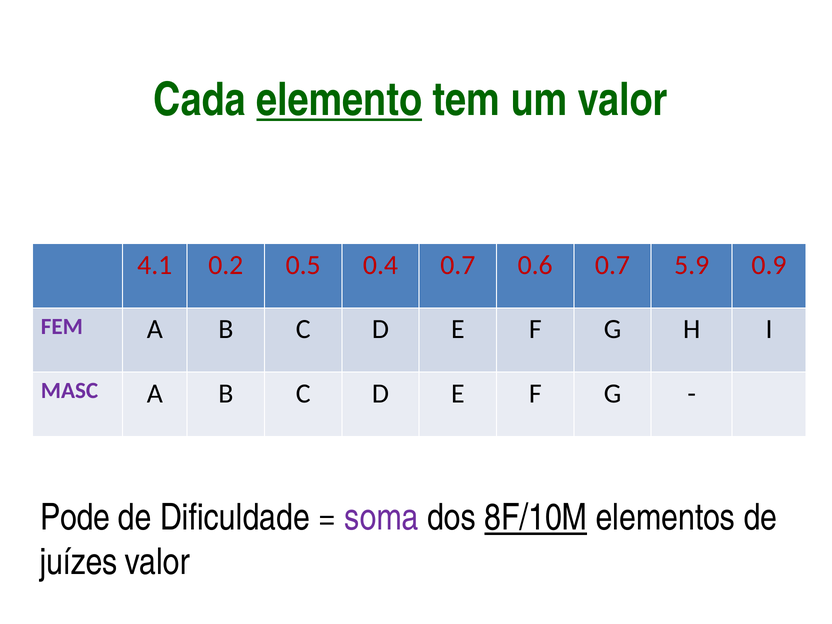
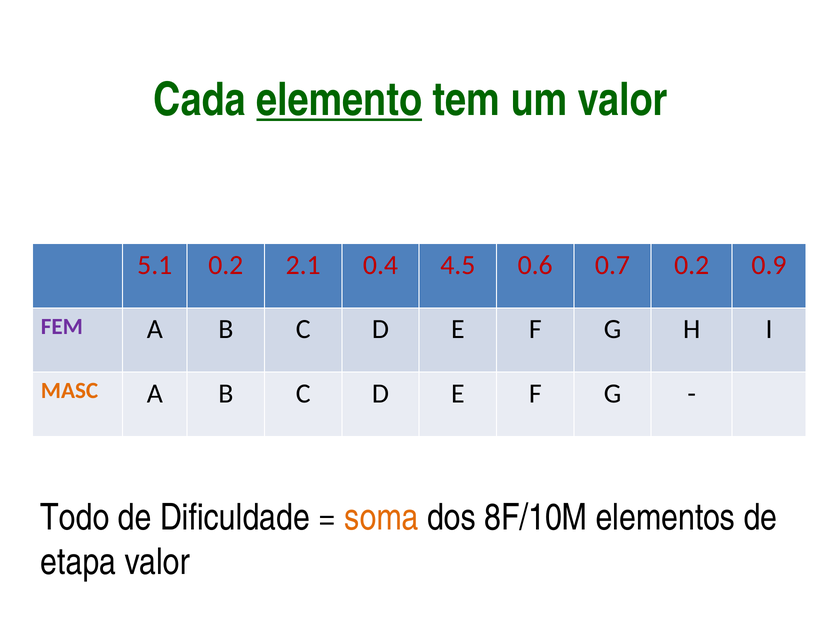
4.1: 4.1 -> 5.1 (155, 265)
0.5: 0.5 -> 2.1 (303, 265)
0.4 0.7: 0.7 -> 4.5 (458, 265)
0.7 5.9: 5.9 -> 0.2 (692, 265)
MASC colour: purple -> orange (70, 391)
Pode: Pode -> Todo (75, 518)
soma colour: purple -> orange (382, 518)
8F/10M underline: present -> none (536, 518)
juízes: juízes -> etapa (78, 562)
